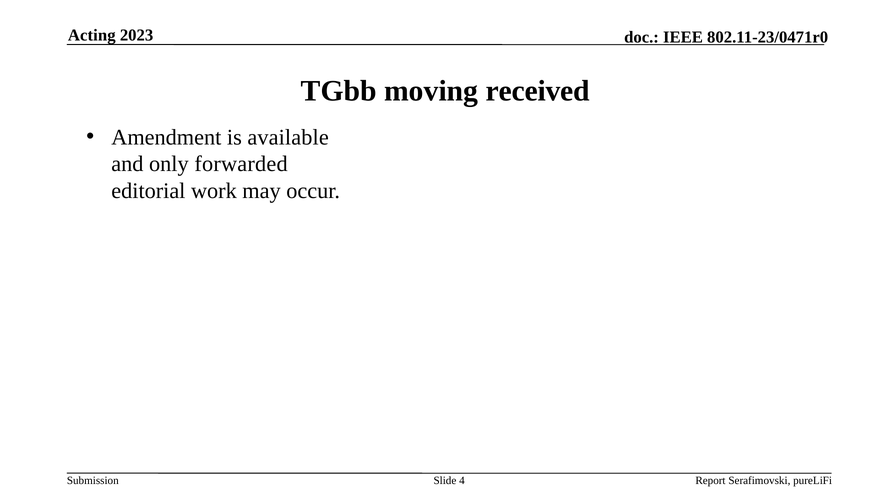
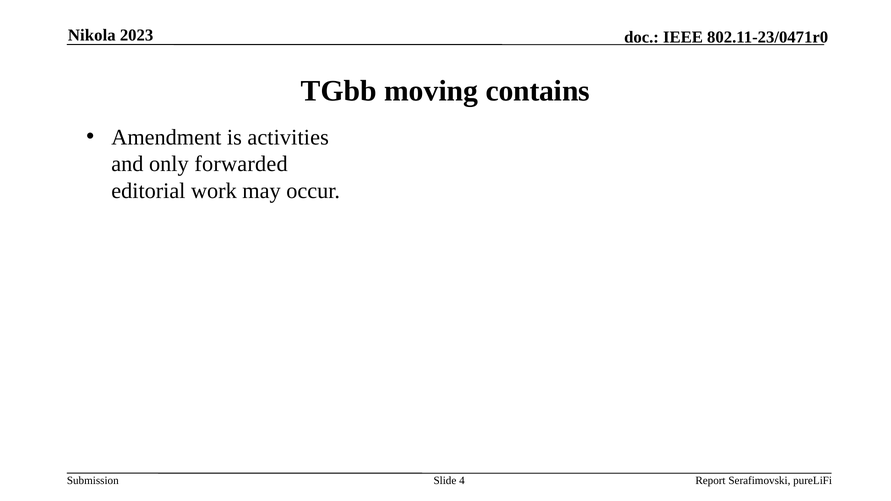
Acting: Acting -> Nikola (92, 35)
received: received -> contains (538, 91)
available: available -> activities (288, 137)
